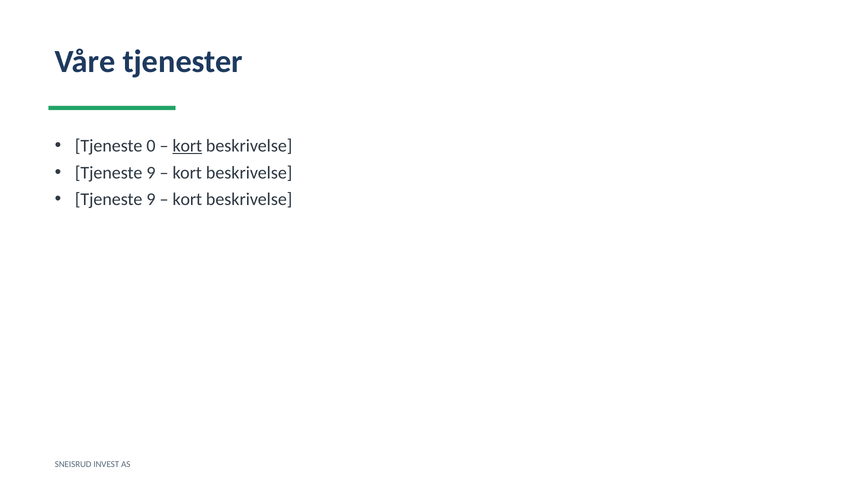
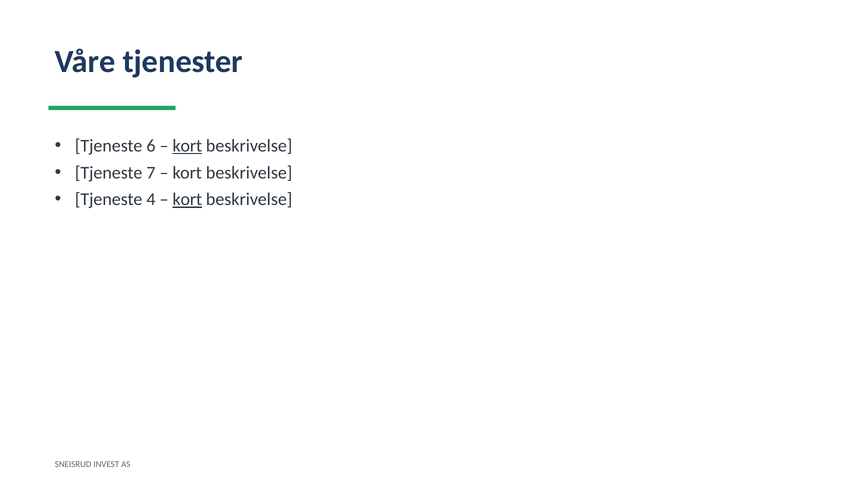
0: 0 -> 6 (151, 146)
9: 9 -> 7 (151, 173)
9: 9 -> 4 (151, 200)
kort underline: none -> present (187, 200)
